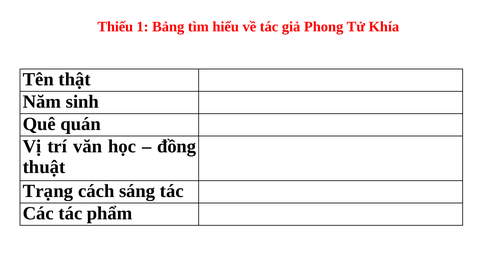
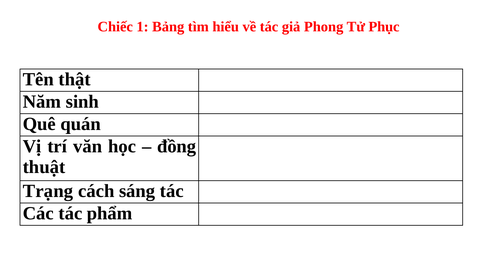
Thiếu: Thiếu -> Chiếc (115, 27)
Khía: Khía -> Phục (384, 27)
